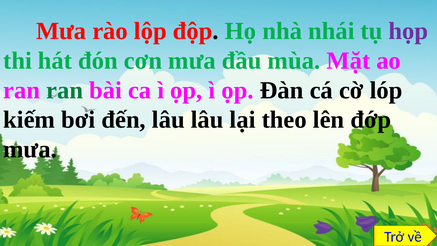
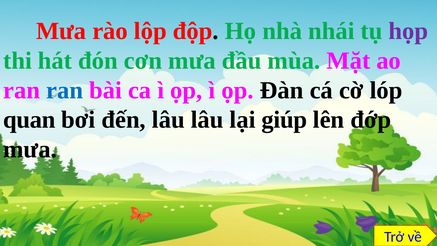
ran colour: green -> blue (65, 90)
kiếm: kiếm -> quan (29, 120)
theo: theo -> giúp (284, 120)
